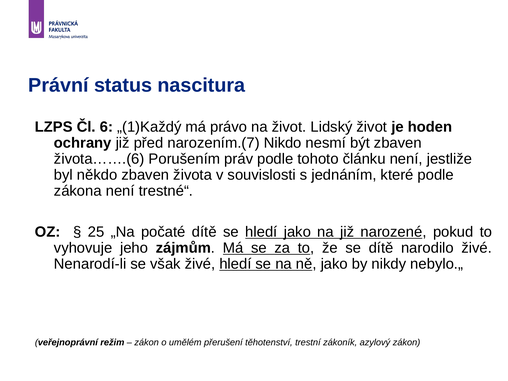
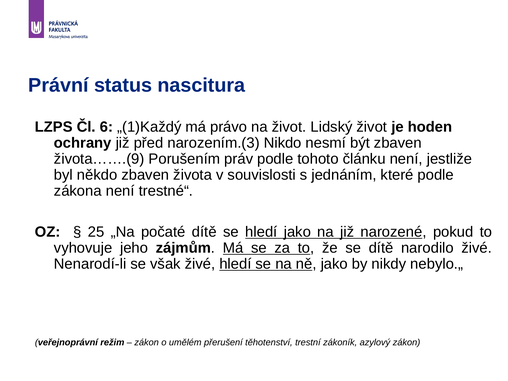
narozením.(7: narozením.(7 -> narozením.(3 (214, 143)
života…….(6: života…….(6 -> života…….(9 (99, 159)
